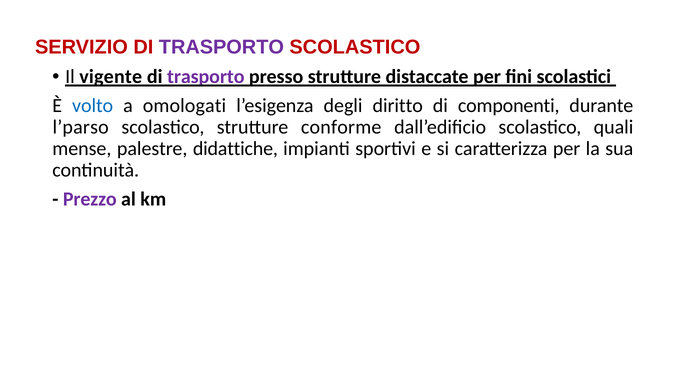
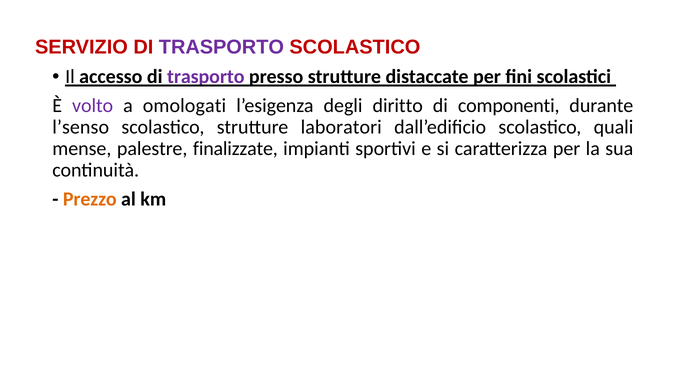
vigente: vigente -> accesso (111, 77)
volto colour: blue -> purple (93, 106)
l’parso: l’parso -> l’senso (81, 127)
conforme: conforme -> laboratori (341, 127)
didattiche: didattiche -> finalizzate (235, 149)
Prezzo colour: purple -> orange (90, 199)
